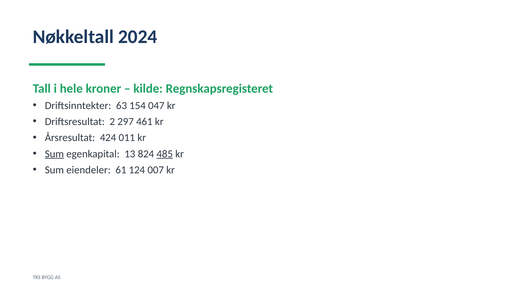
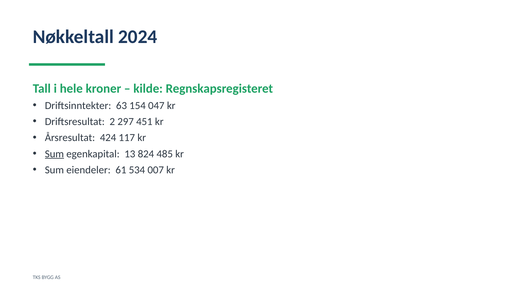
461: 461 -> 451 (144, 122)
011: 011 -> 117 (127, 138)
485 underline: present -> none (165, 154)
124: 124 -> 534 (137, 170)
